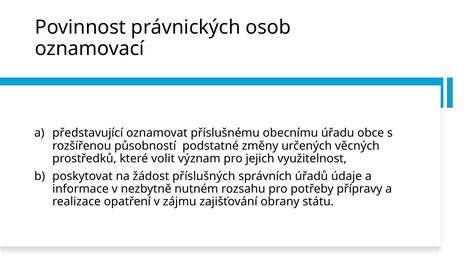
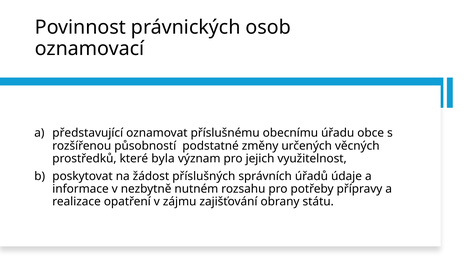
volit: volit -> byla (163, 158)
